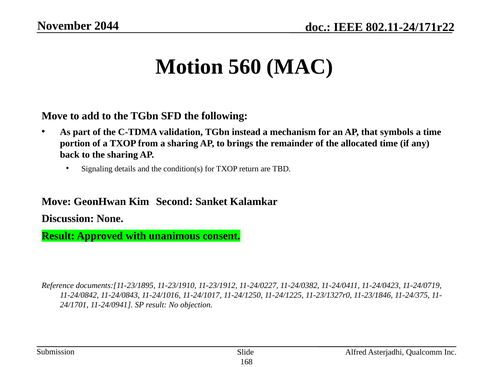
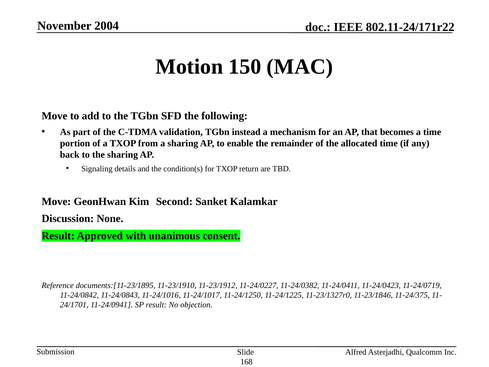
2044: 2044 -> 2004 (107, 26)
560: 560 -> 150 (245, 67)
symbols: symbols -> becomes (397, 132)
brings: brings -> enable (240, 143)
